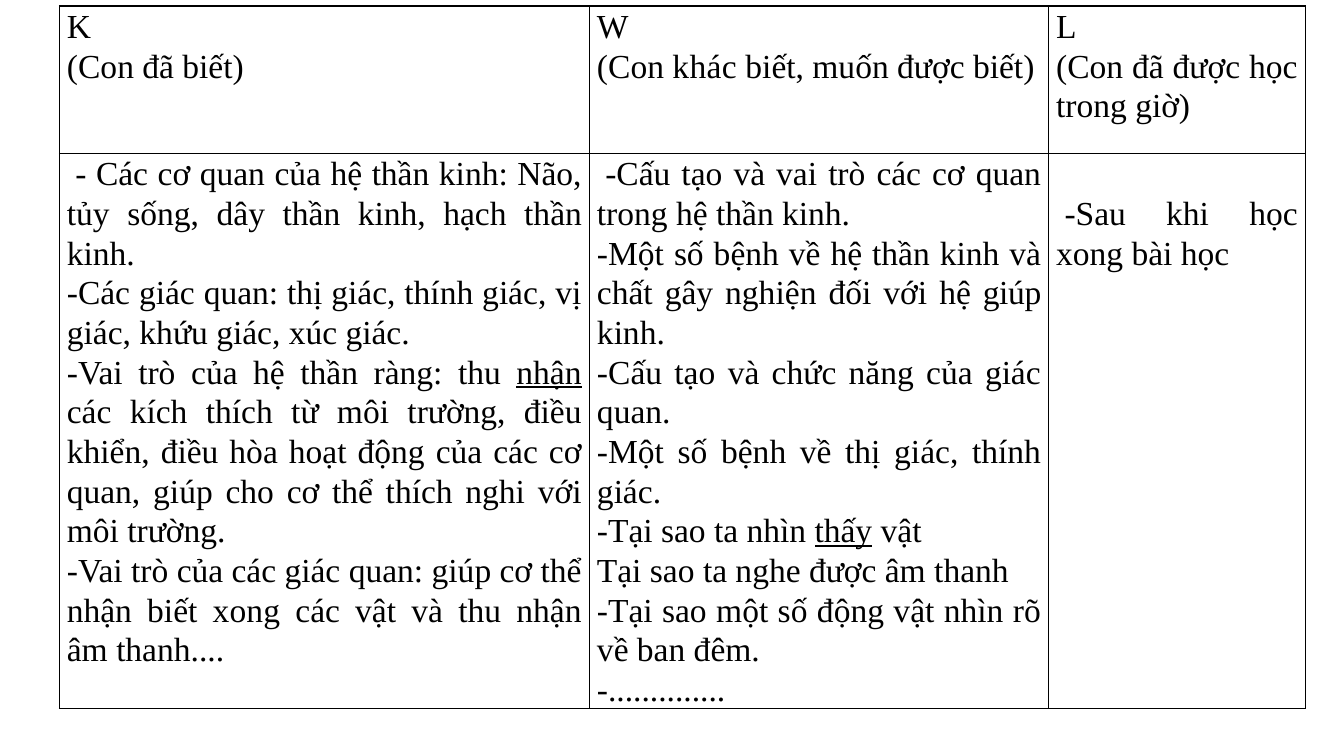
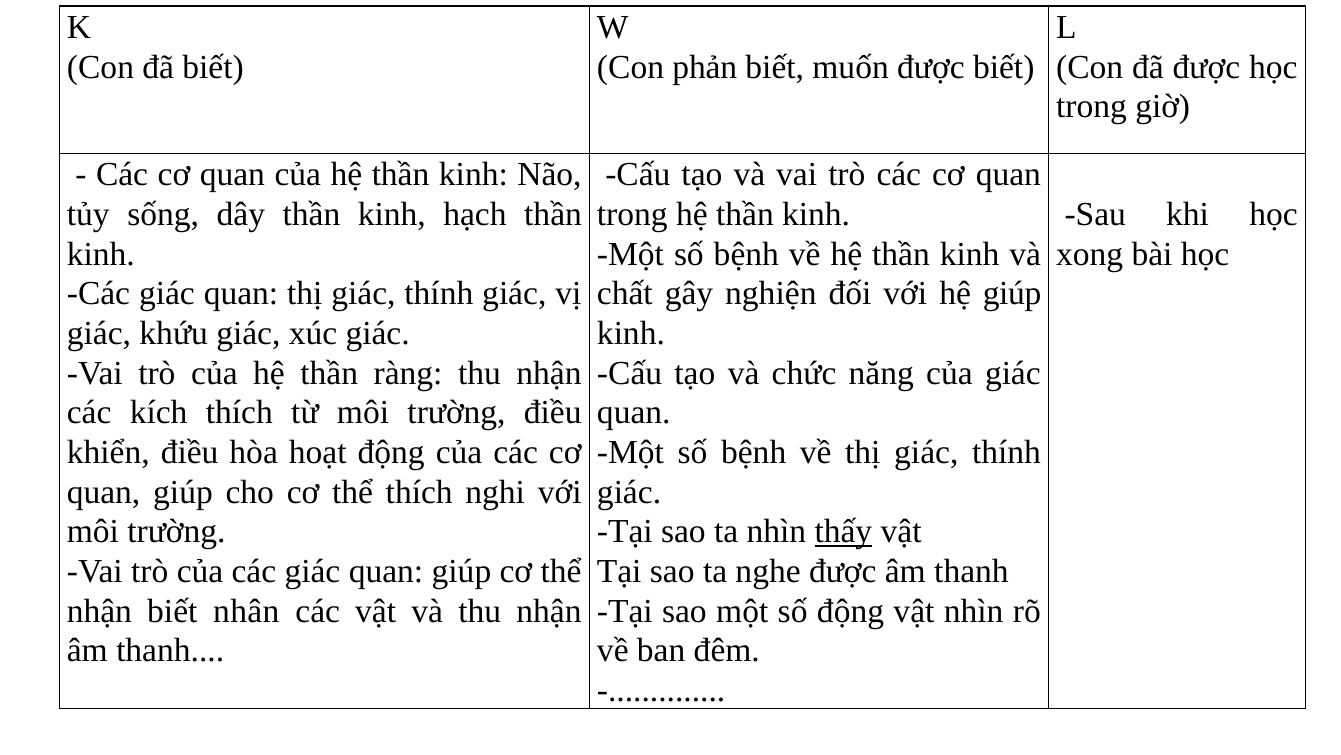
khác: khác -> phản (705, 67)
nhận underline: present -> none (549, 373)
biết xong: xong -> nhân (246, 610)
